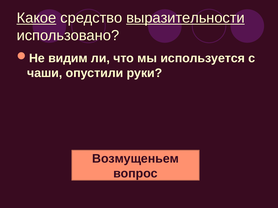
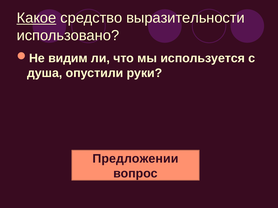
выразительности underline: present -> none (185, 18)
чаши: чаши -> душа (45, 73)
Возмущеньем: Возмущеньем -> Предложении (135, 159)
